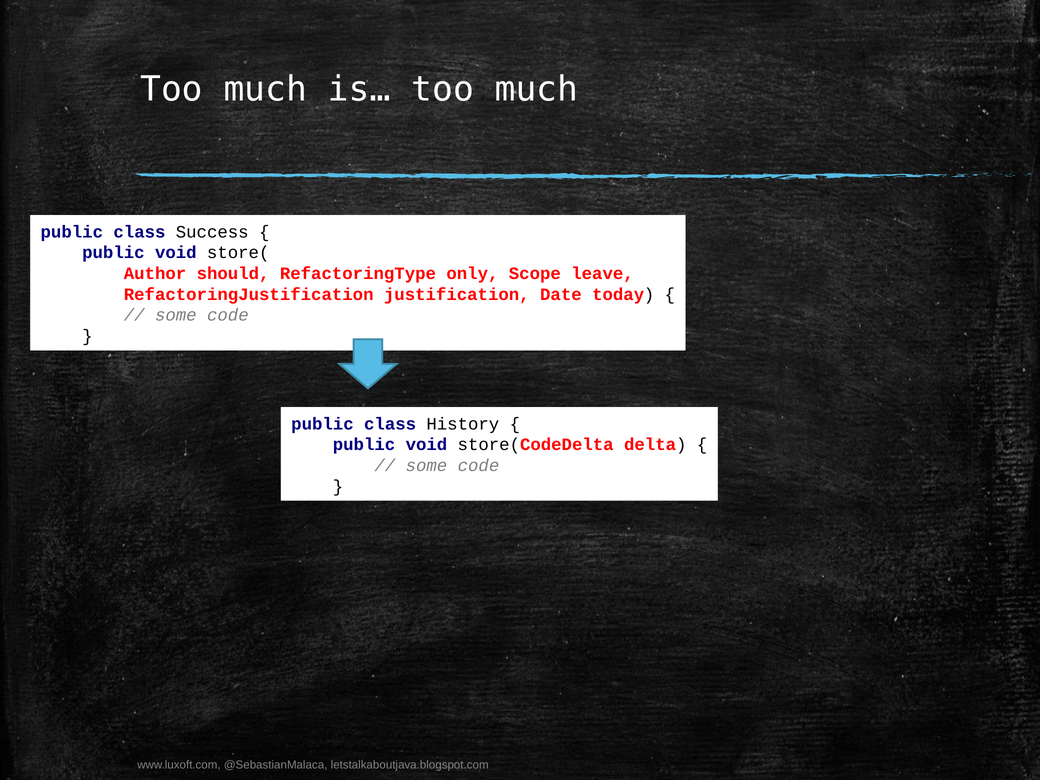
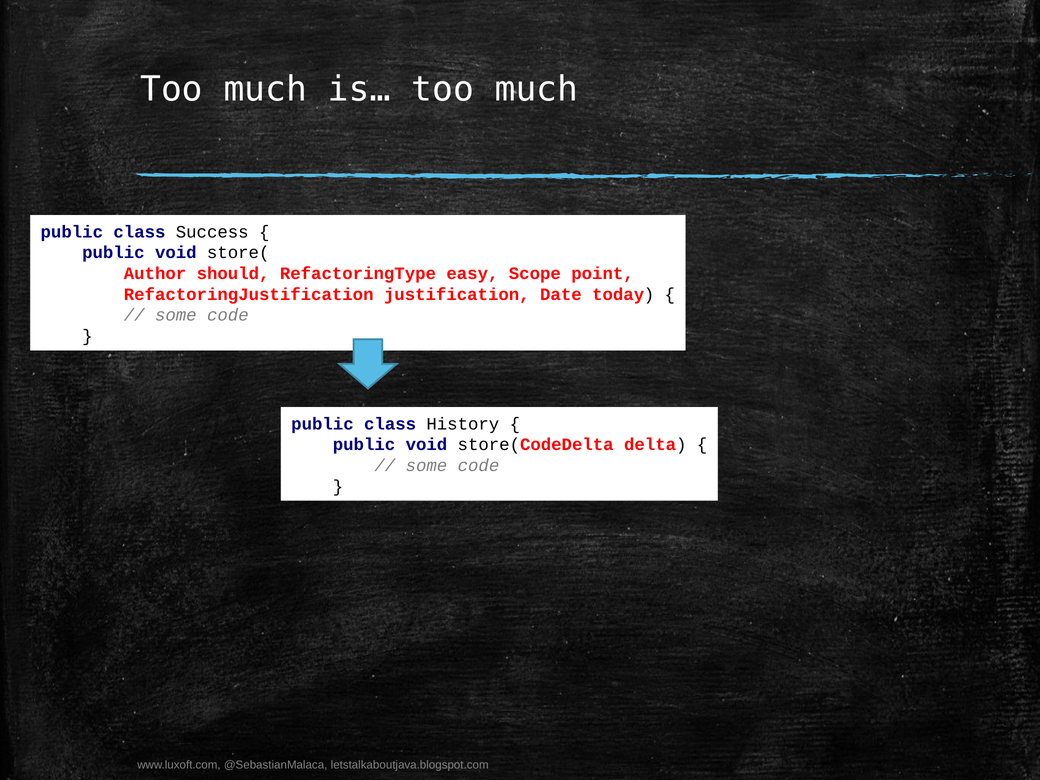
only: only -> easy (472, 274)
leave: leave -> point (603, 274)
